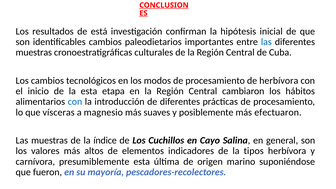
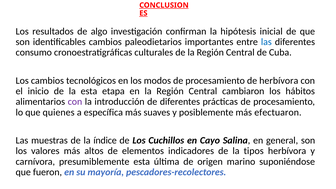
está: está -> algo (99, 31)
muestras: muestras -> consumo (34, 52)
con colour: blue -> purple (75, 102)
vísceras: vísceras -> quienes (59, 112)
magnesio: magnesio -> específica (103, 112)
